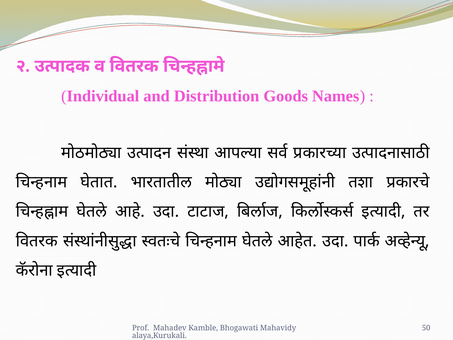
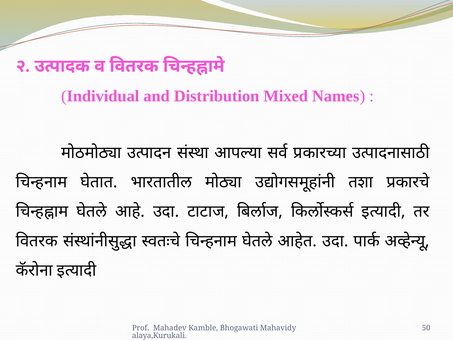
Goods: Goods -> Mixed (286, 96)
